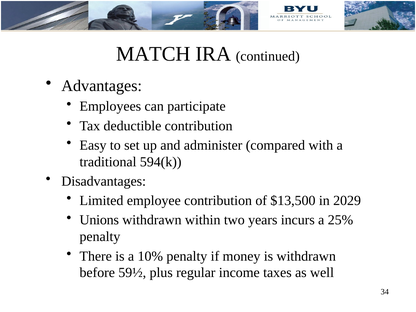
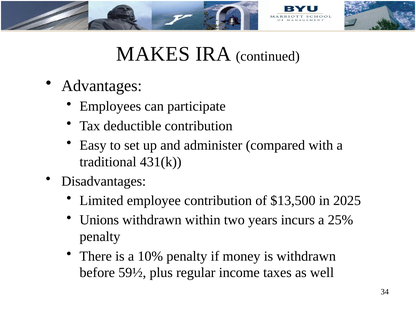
MATCH: MATCH -> MAKES (153, 54)
594(k: 594(k -> 431(k (161, 162)
2029: 2029 -> 2025 (347, 201)
